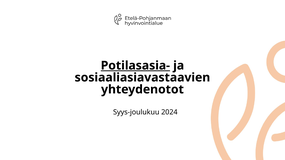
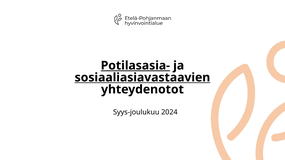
sosiaaliasiavastaavien underline: none -> present (142, 78)
